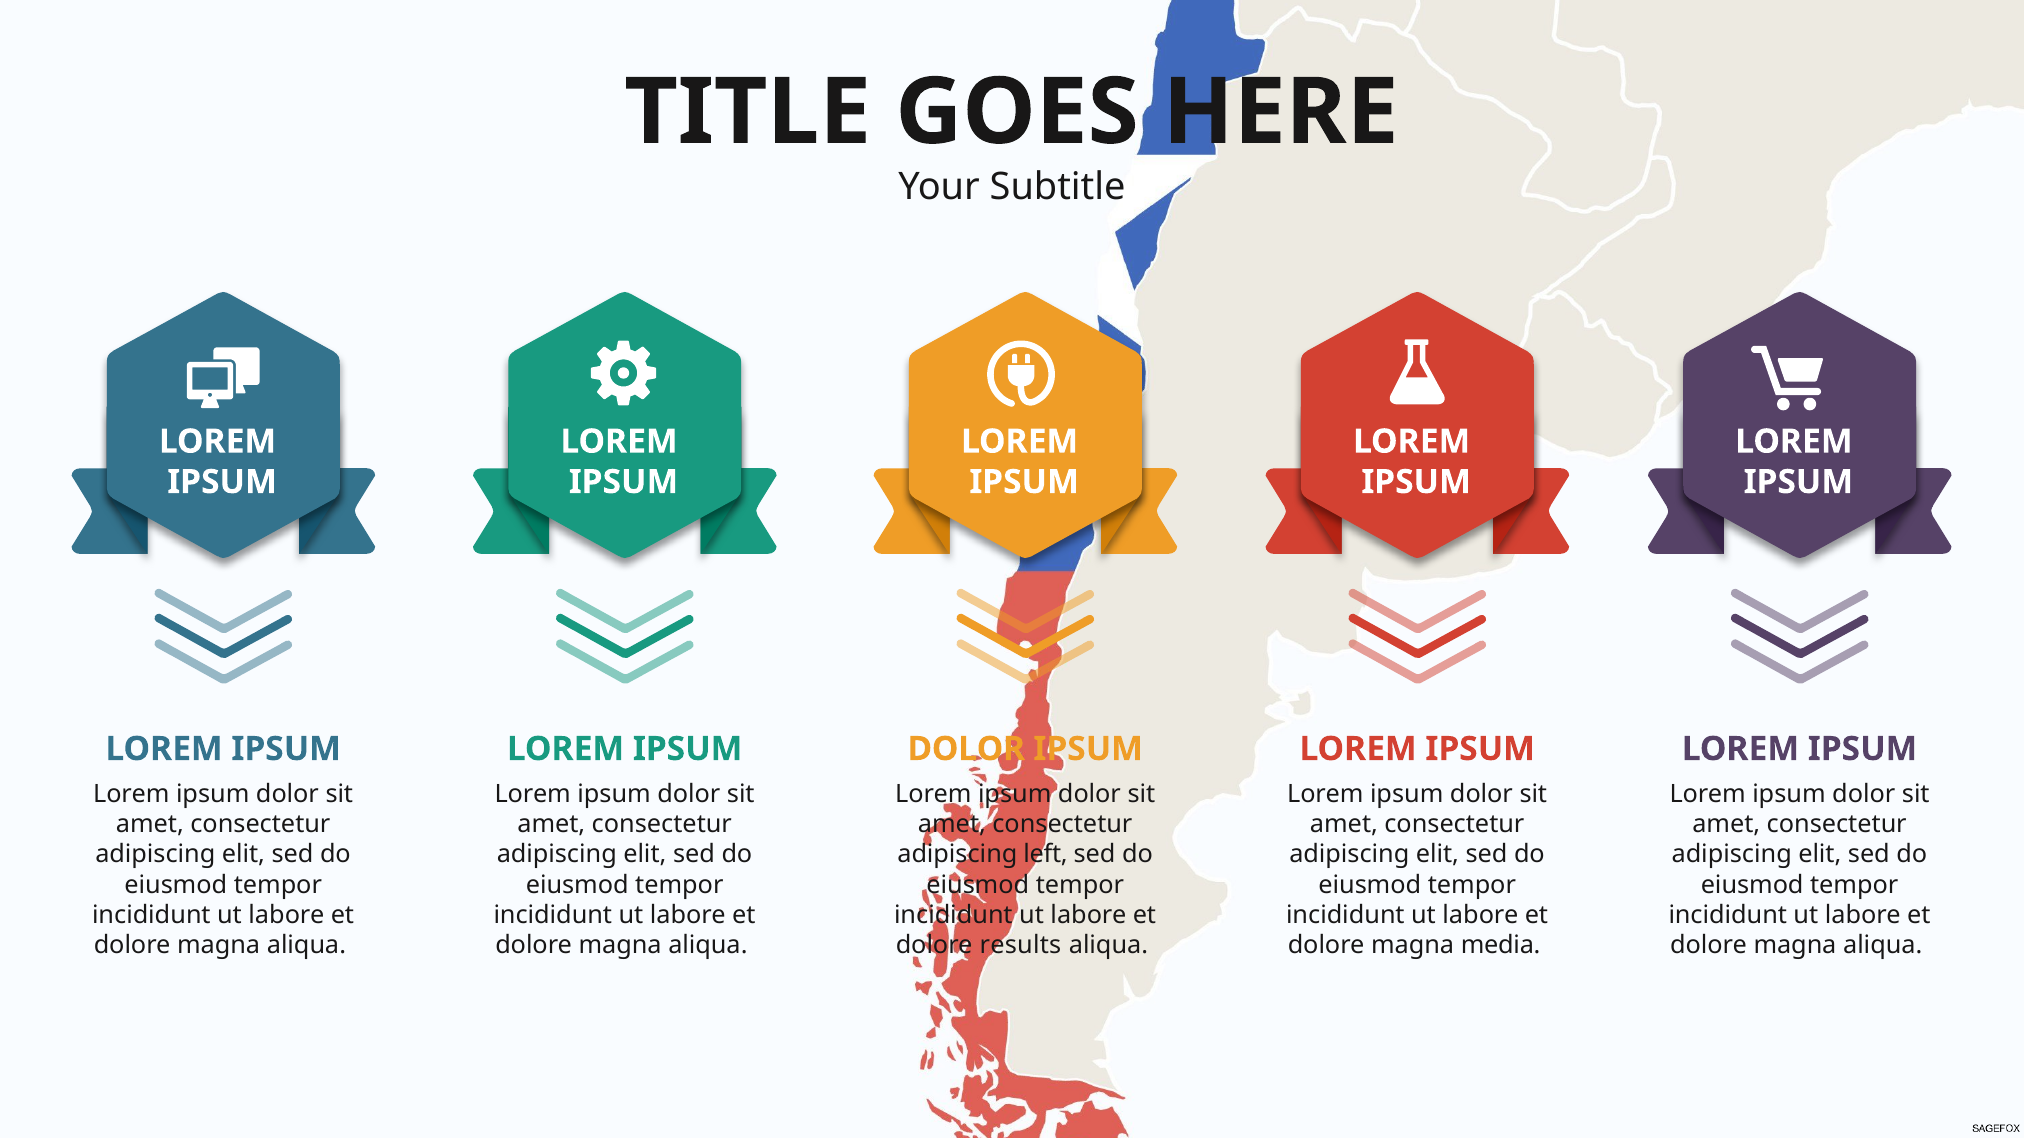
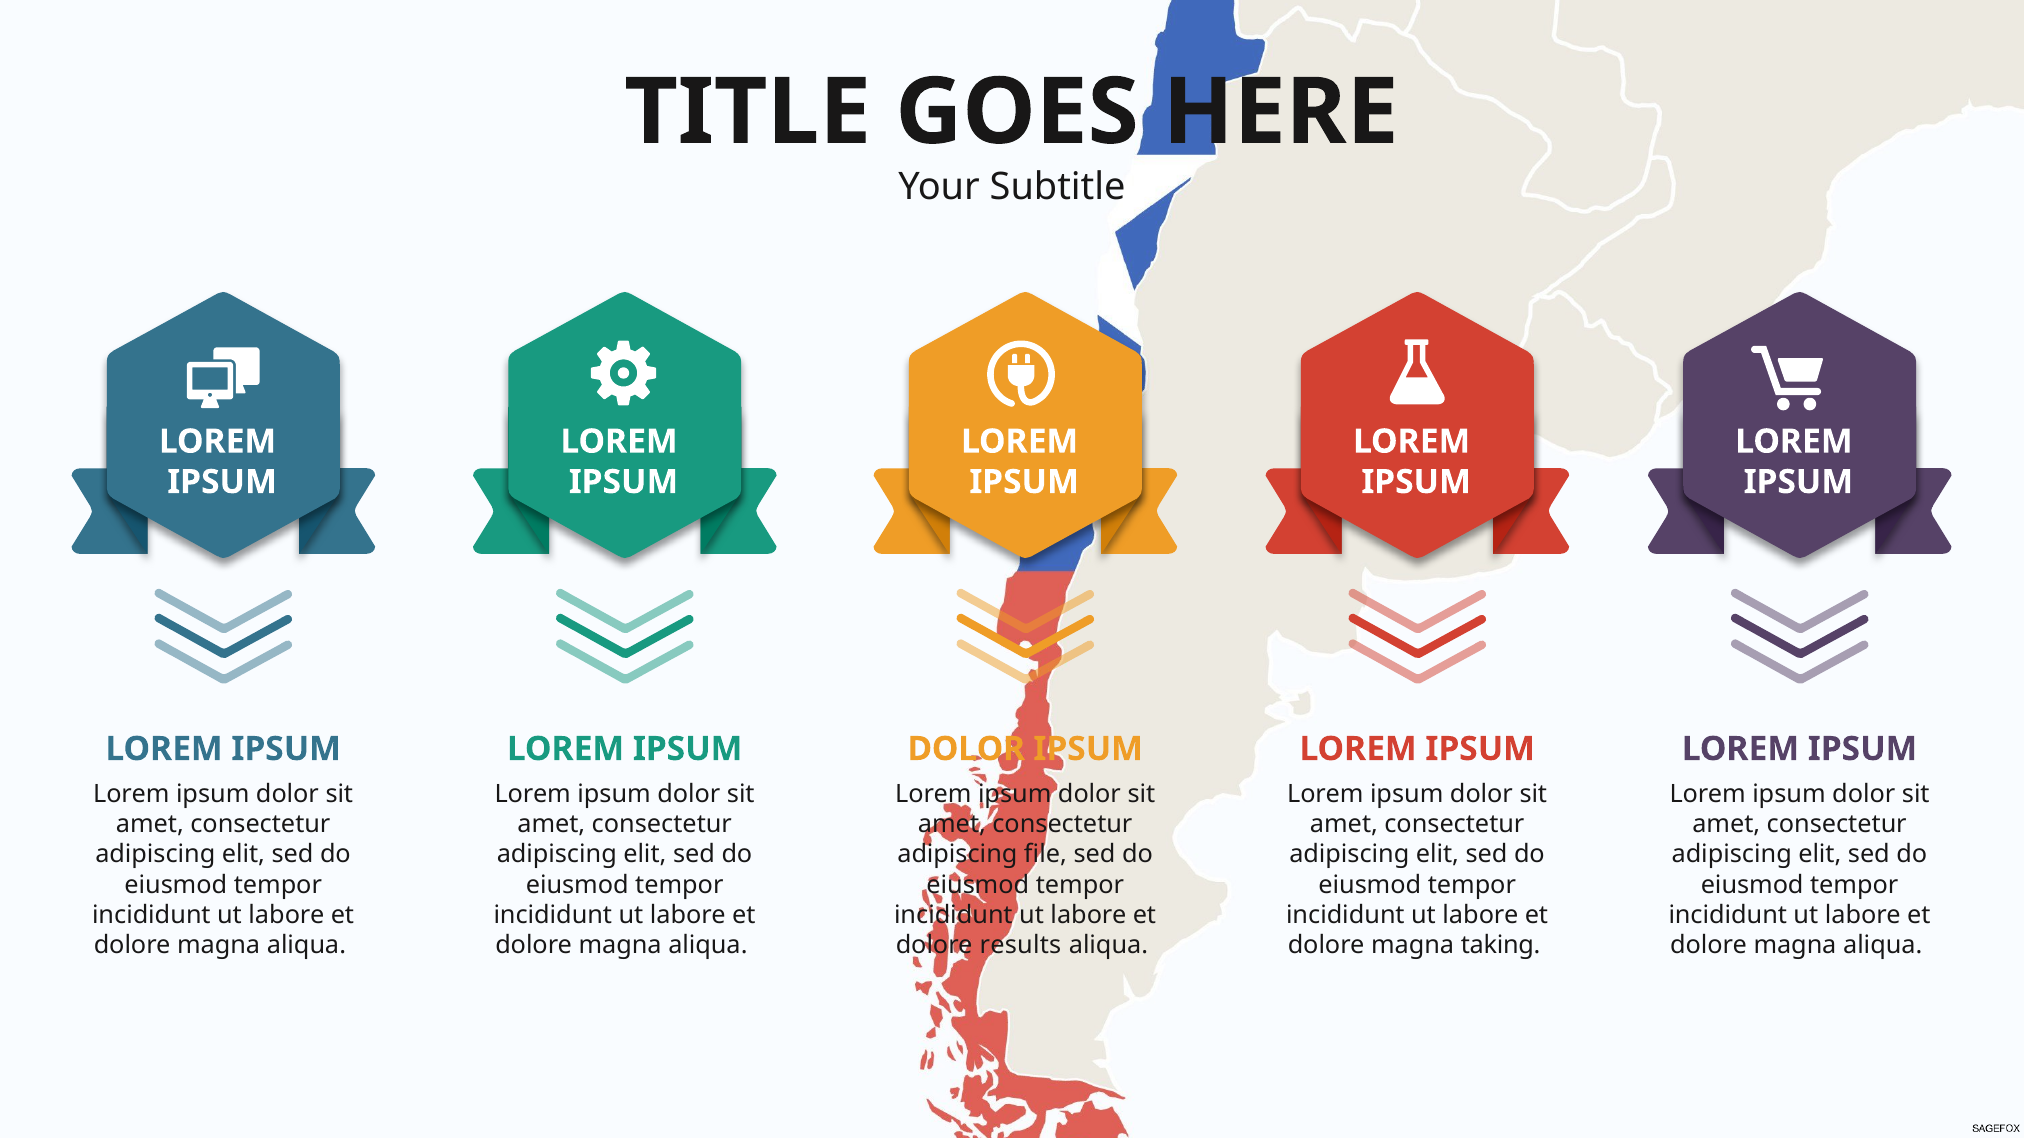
left: left -> file (1045, 855)
media: media -> taking (1501, 946)
